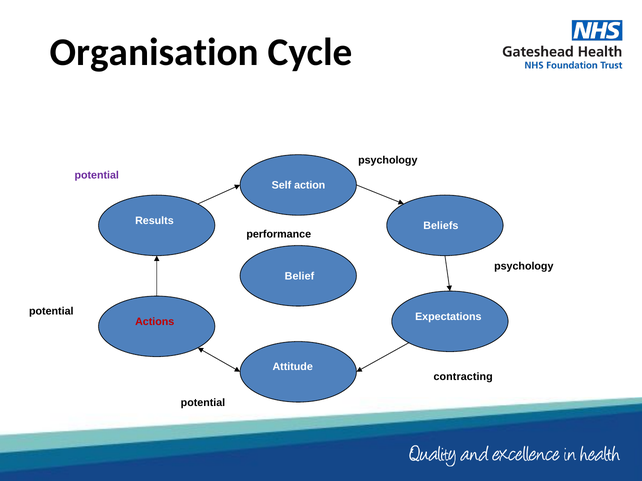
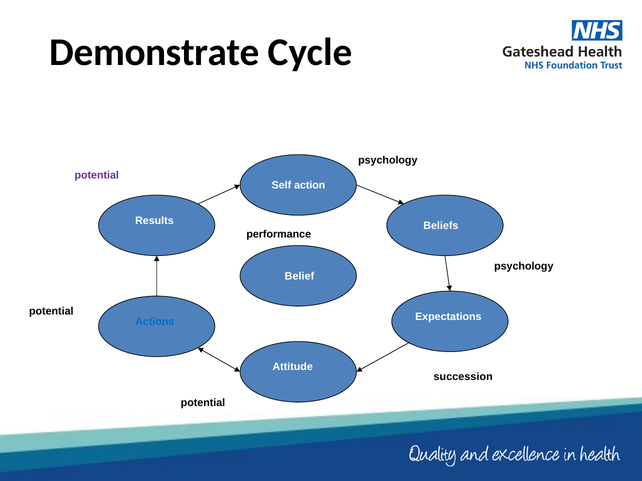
Organisation: Organisation -> Demonstrate (154, 53)
Actions colour: red -> blue (155, 322)
contracting: contracting -> succession (463, 377)
